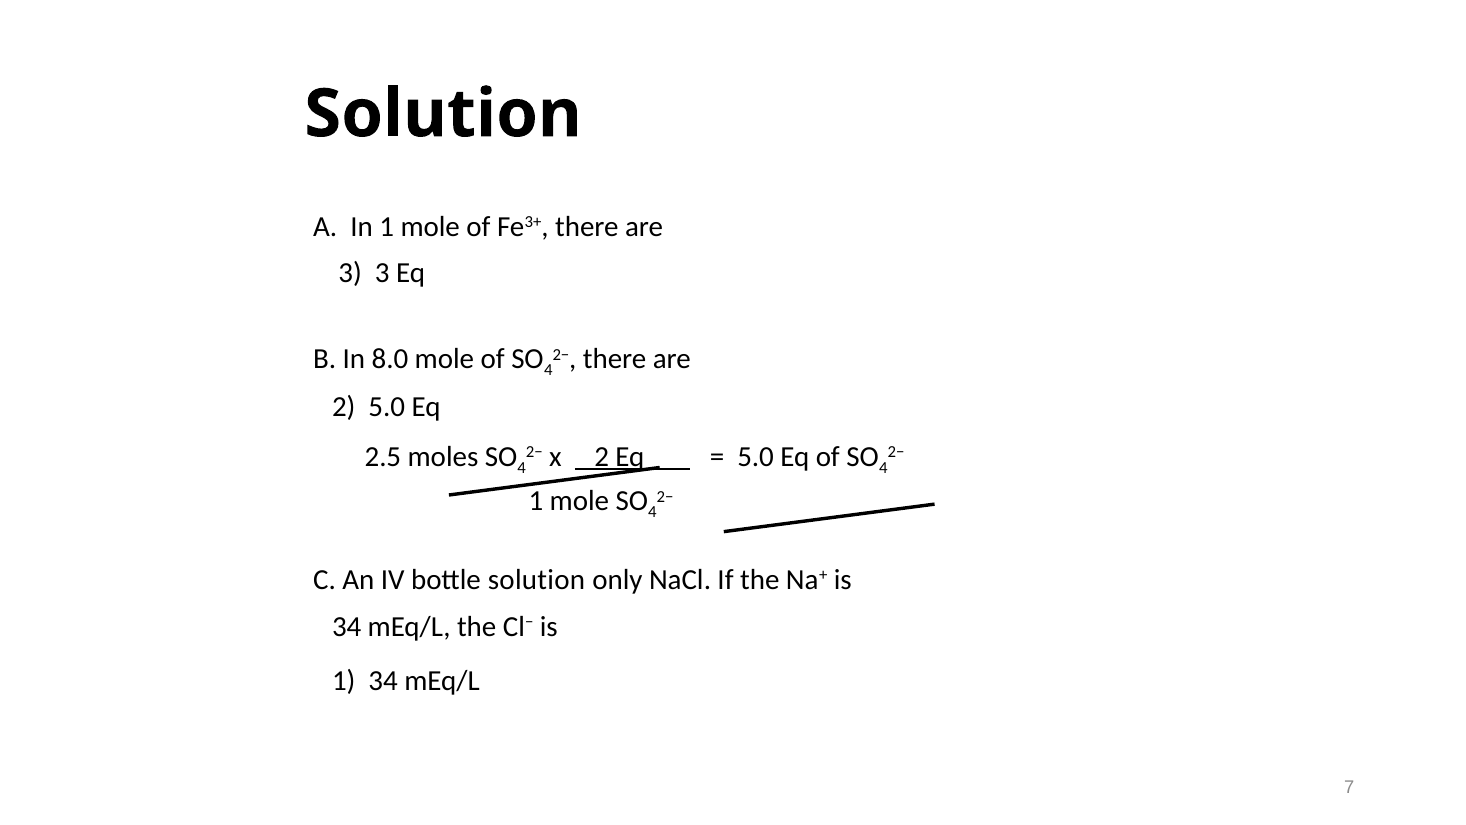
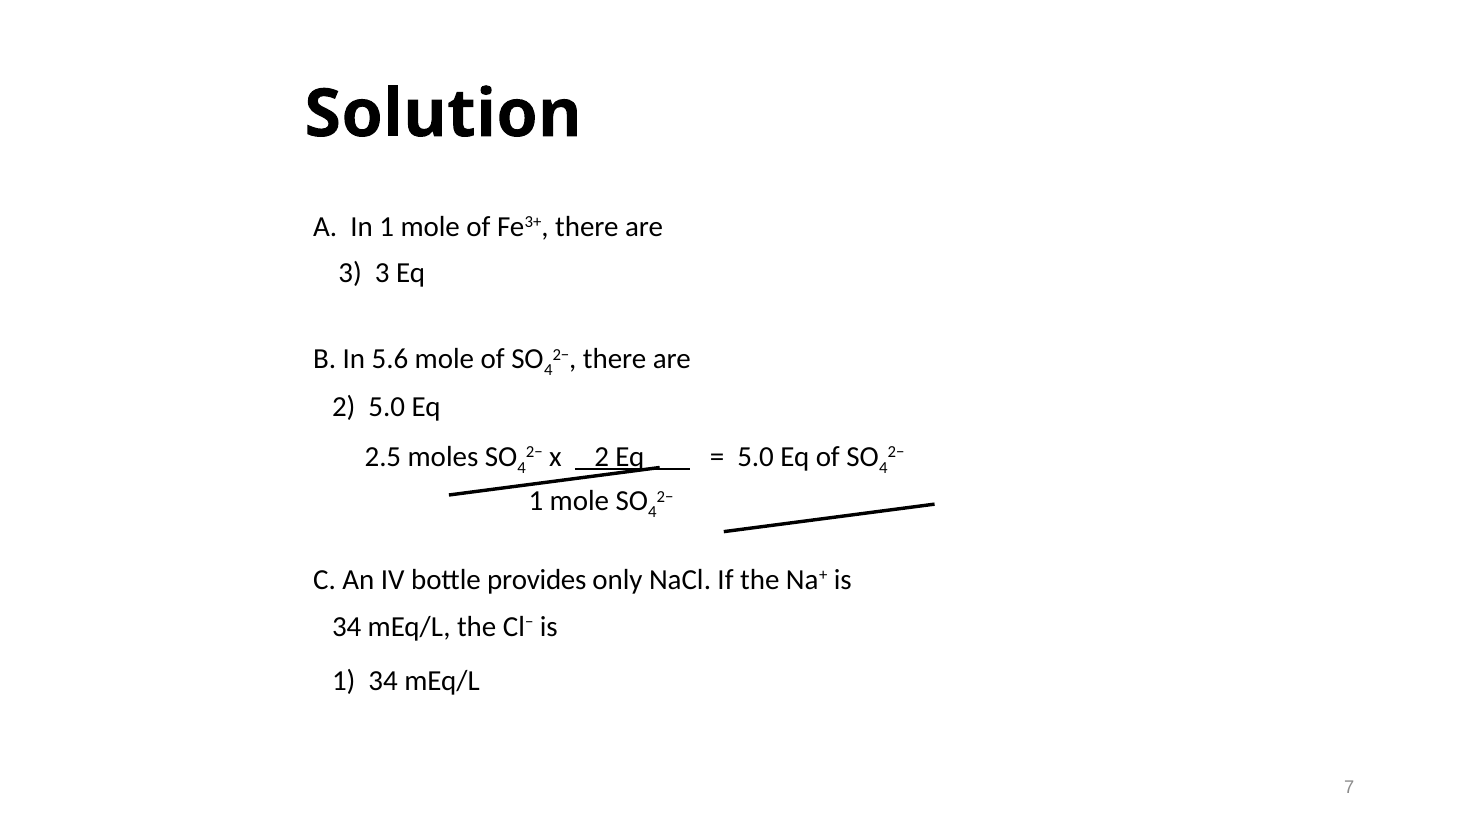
8.0: 8.0 -> 5.6 (390, 359)
bottle solution: solution -> provides (537, 580)
